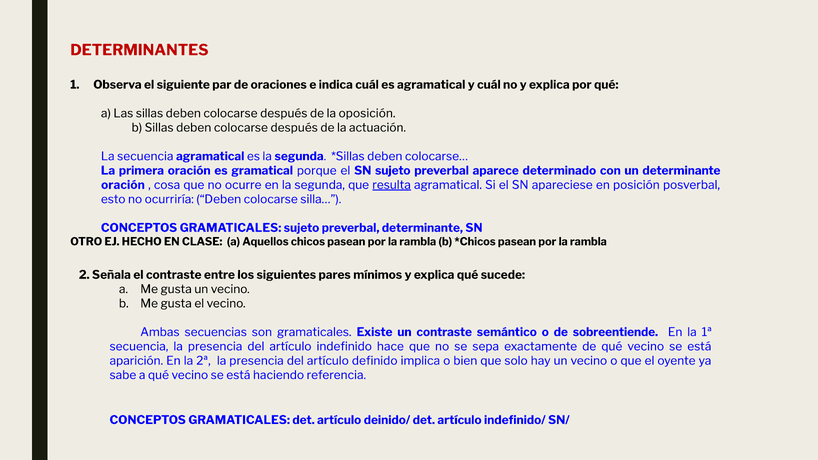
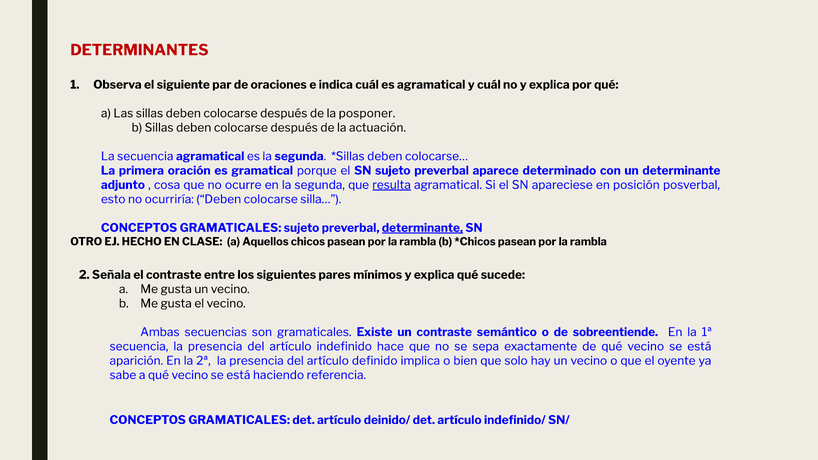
oposición: oposición -> posponer (367, 113)
oración: oración -> adjunto (123, 185)
determinante underline: none -> present (422, 228)
